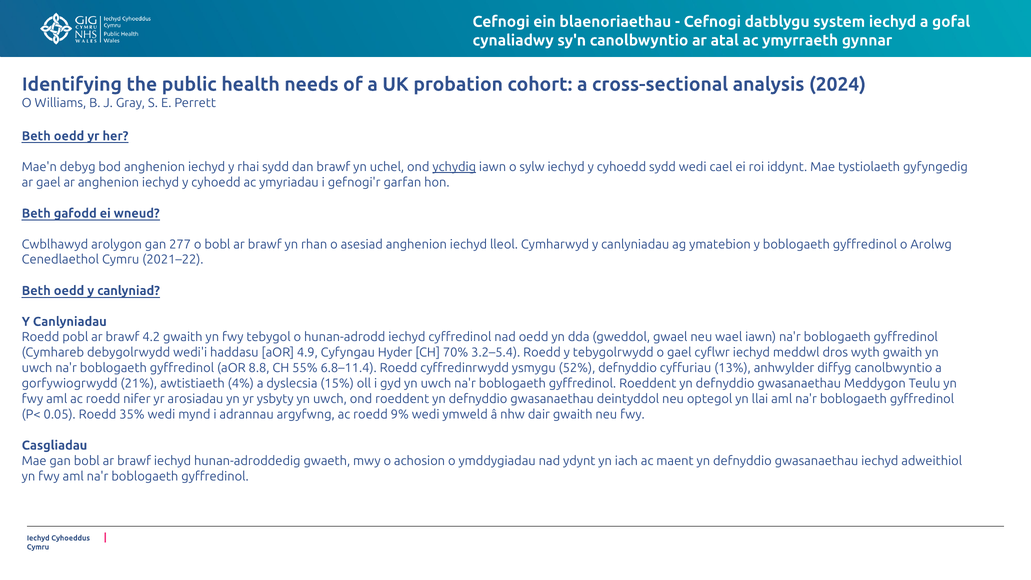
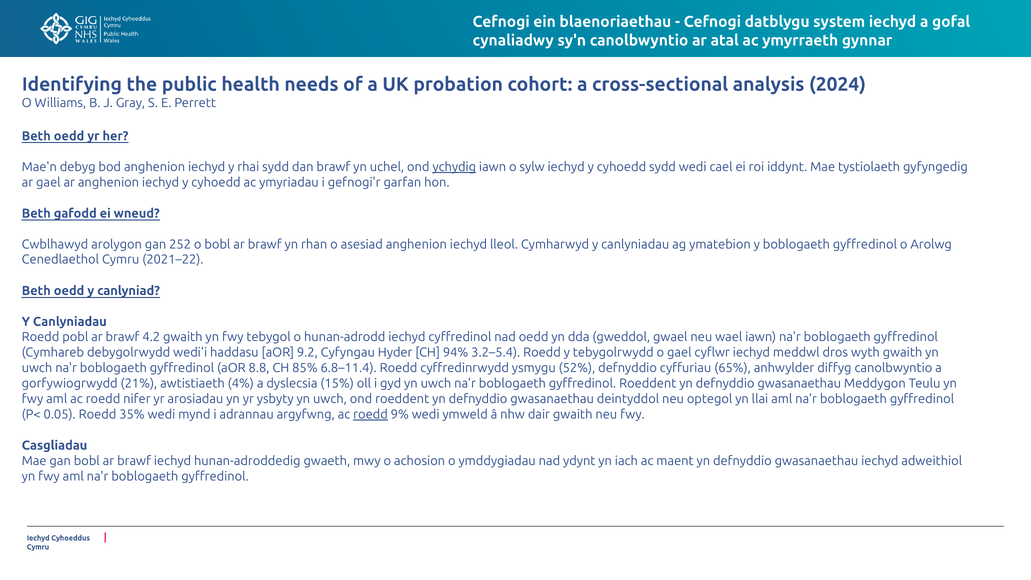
277: 277 -> 252 (180, 244)
4.9: 4.9 -> 9.2 (307, 353)
70%: 70% -> 94% (456, 353)
55%: 55% -> 85% (305, 368)
13%: 13% -> 65% (733, 368)
roedd underline: none -> present (371, 414)
